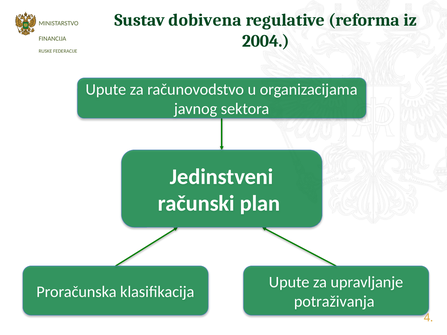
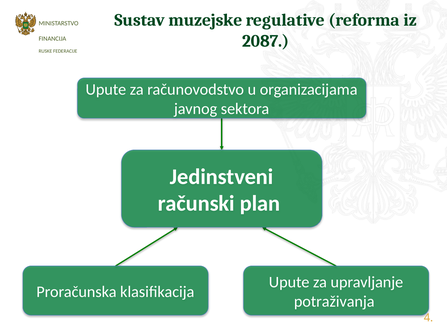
dobivena: dobivena -> muzejske (205, 20)
2004: 2004 -> 2087 (266, 41)
